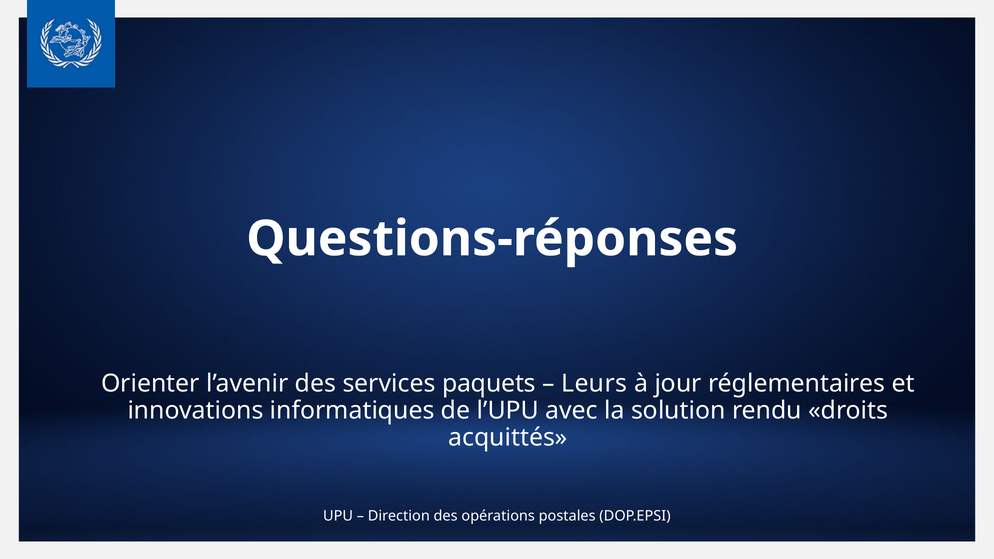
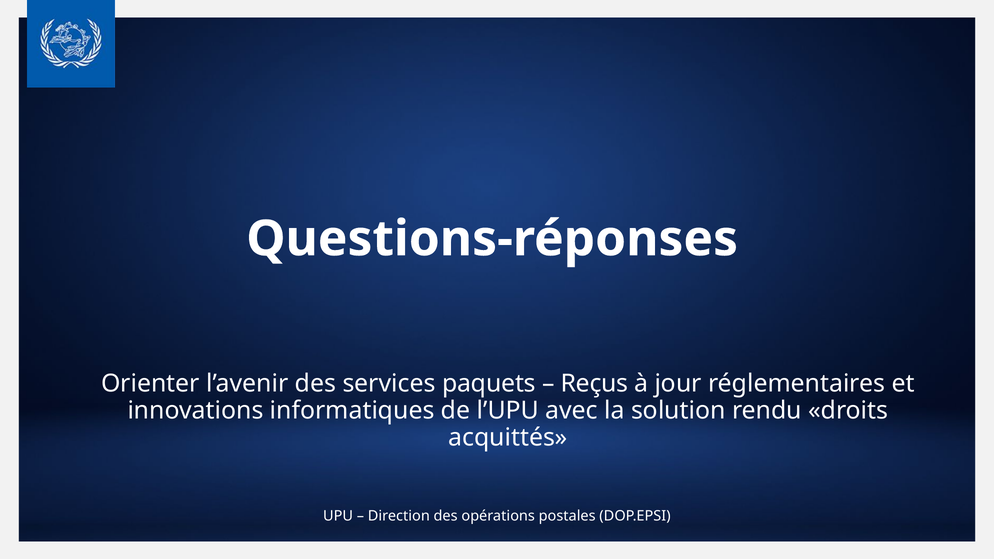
Leurs: Leurs -> Reçus (594, 384)
